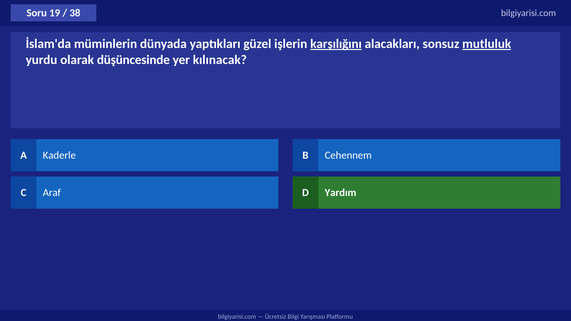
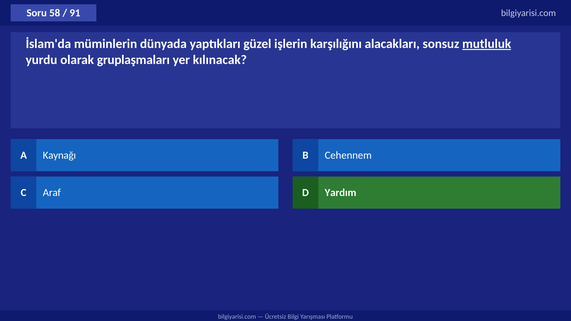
19: 19 -> 58 (55, 13)
38: 38 -> 91 (75, 13)
karşılığını underline: present -> none (336, 44)
düşüncesinde: düşüncesinde -> gruplaşmaları (133, 60)
Kaderle: Kaderle -> Kaynağı (59, 155)
